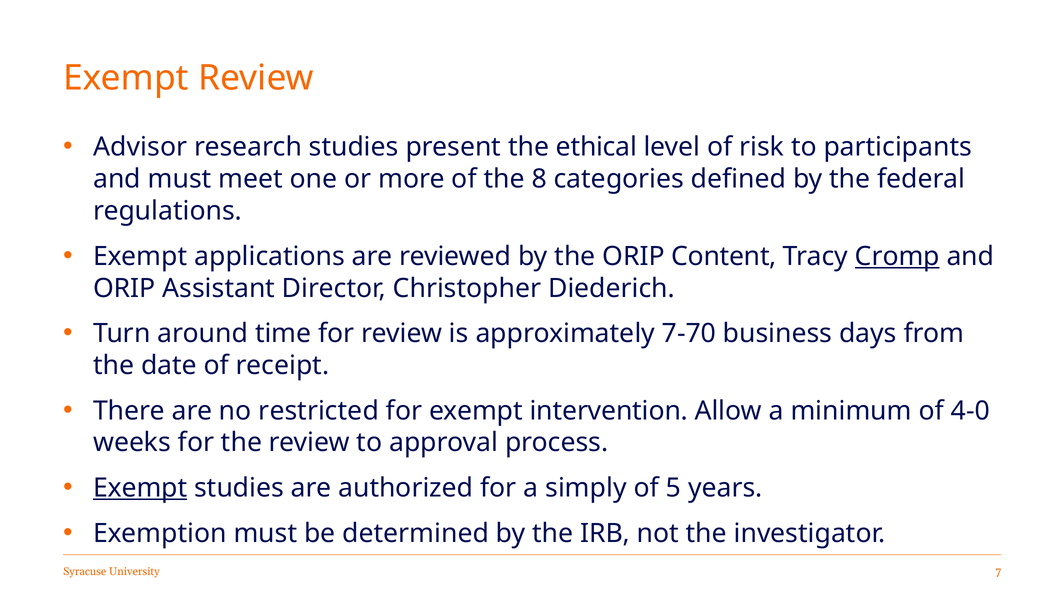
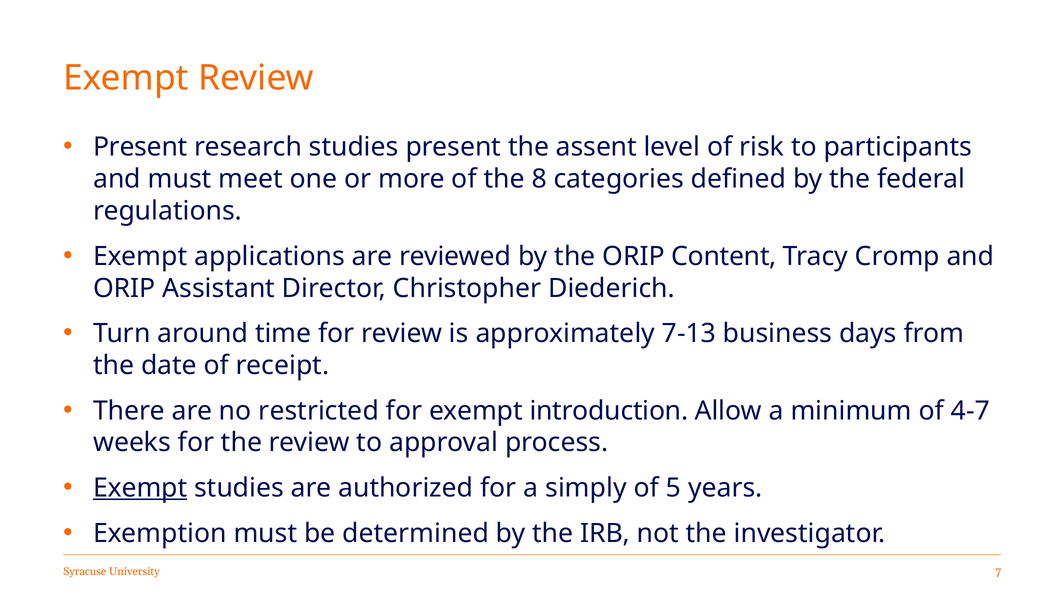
Advisor: Advisor -> Present (140, 147)
ethical: ethical -> assent (596, 147)
Cromp underline: present -> none (897, 256)
7-70: 7-70 -> 7-13 (689, 333)
intervention: intervention -> introduction (609, 411)
4-0: 4-0 -> 4-7 (970, 411)
